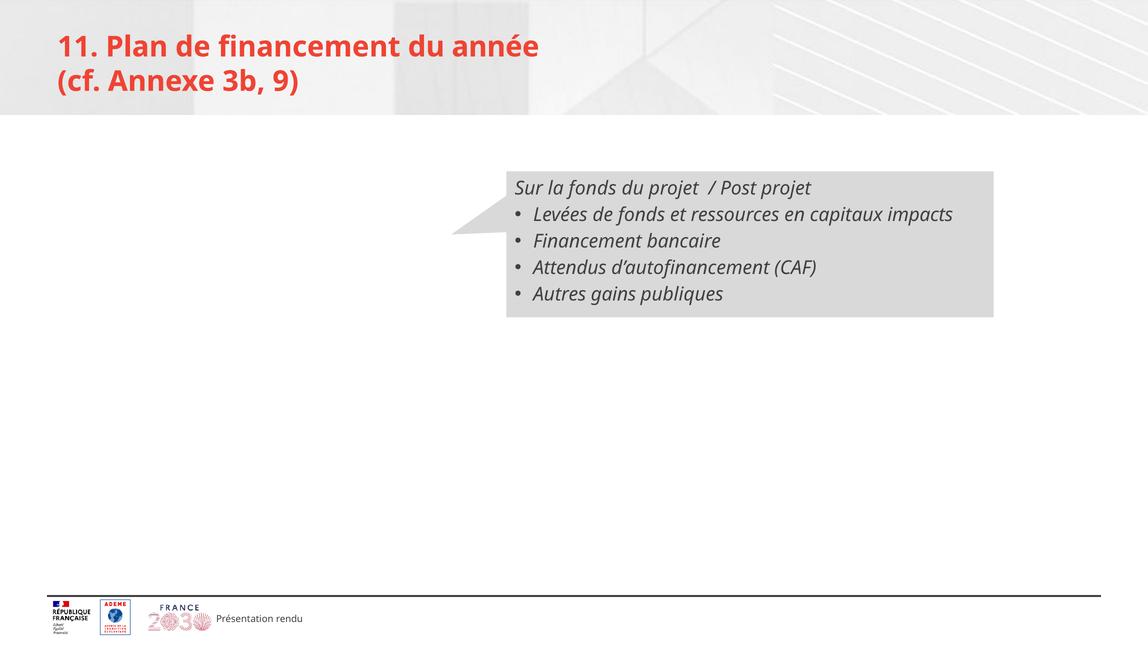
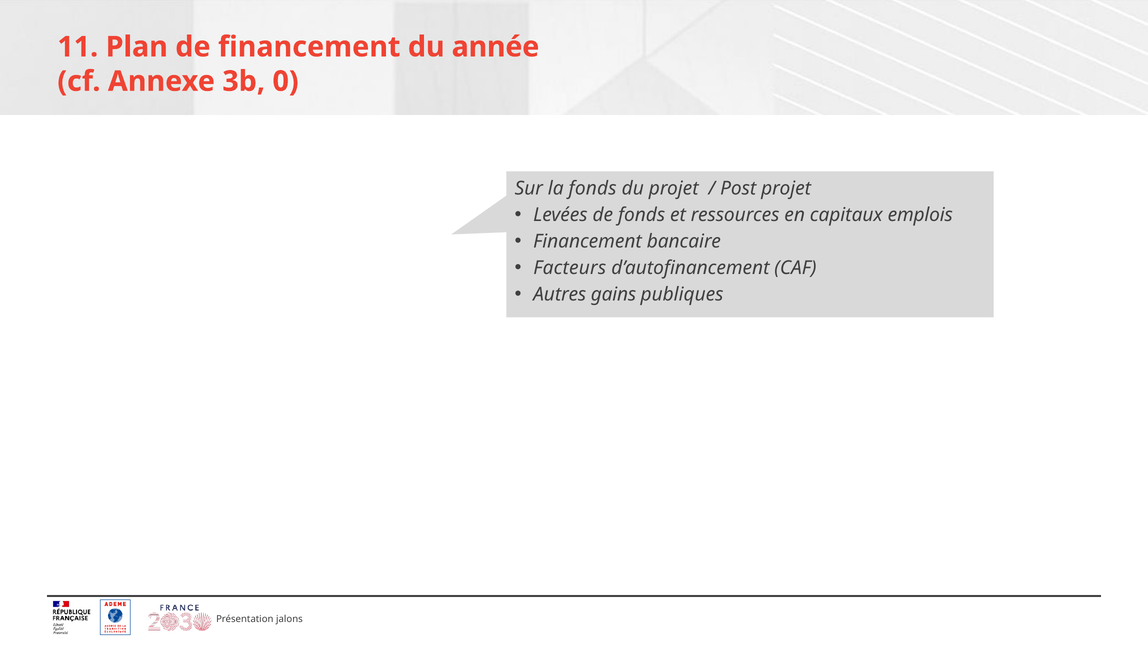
9: 9 -> 0 (286, 81)
impacts: impacts -> emplois (920, 215)
Attendus: Attendus -> Facteurs (570, 268)
rendu: rendu -> jalons (289, 619)
